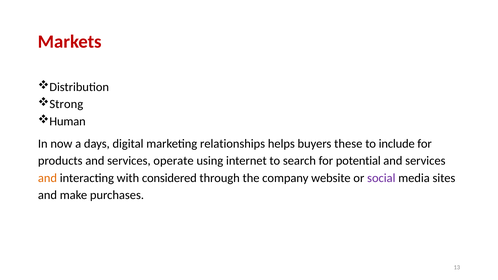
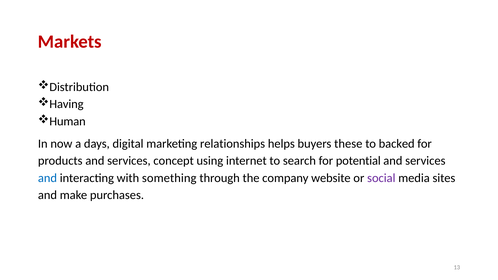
Strong: Strong -> Having (66, 104)
include: include -> backed (397, 144)
operate: operate -> concept (174, 161)
and colour: orange -> blue (47, 178)
considered: considered -> something (169, 178)
